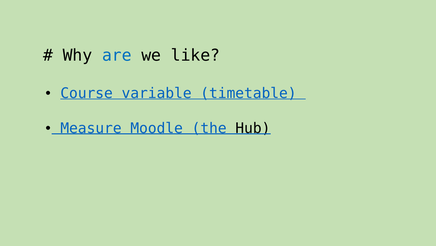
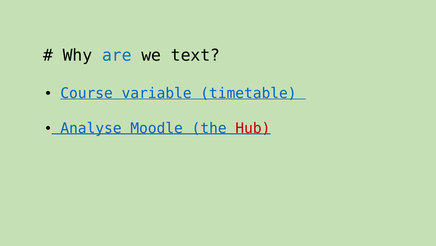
like: like -> text (195, 55)
Measure: Measure -> Analyse (91, 128)
Hub colour: black -> red (253, 128)
